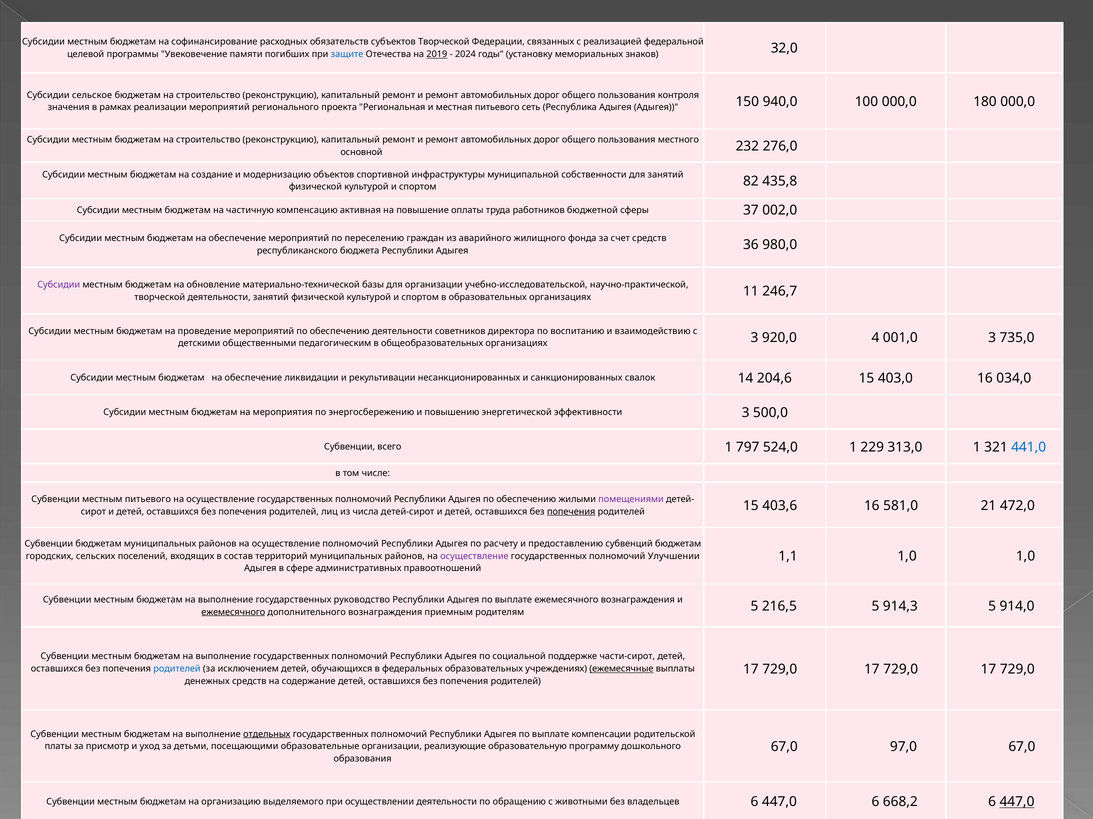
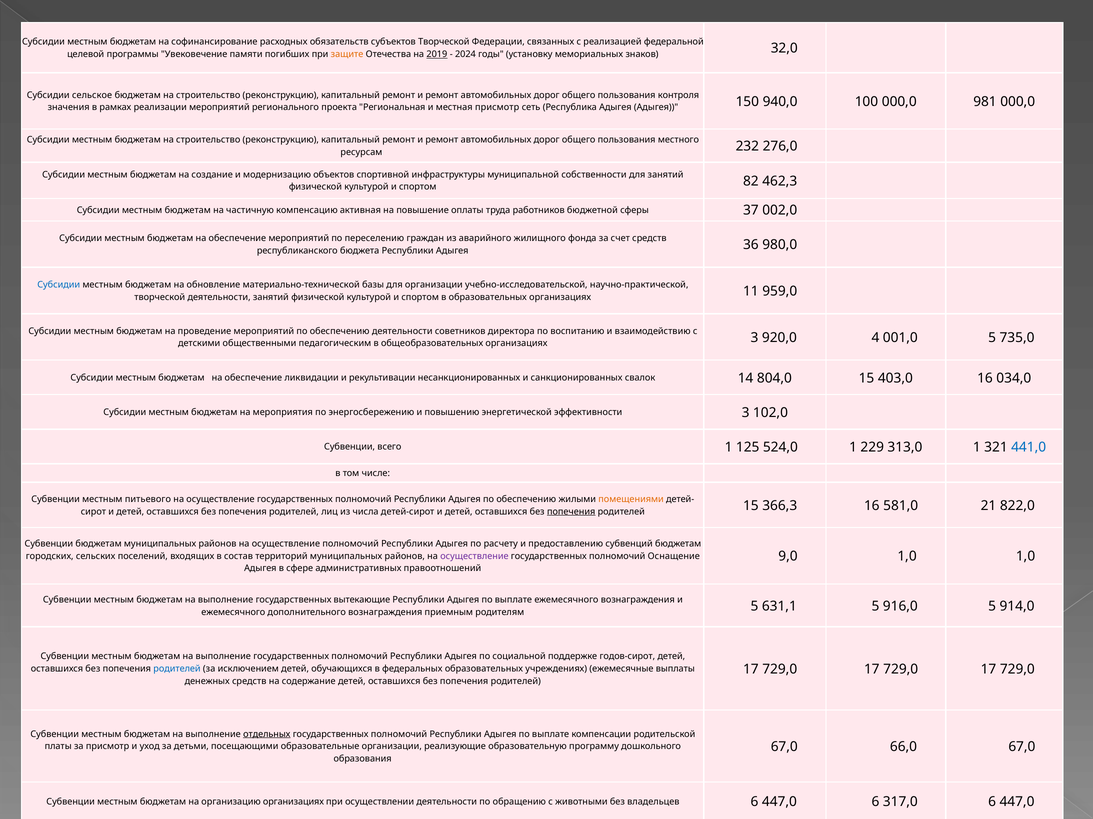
защите colour: blue -> orange (347, 54)
местная питьевого: питьевого -> присмотр (497, 108)
180: 180 -> 981 (985, 102)
основной: основной -> ресурсам (361, 152)
435,8: 435,8 -> 462,3 (780, 181)
Субсидии colour: purple -> blue (59, 285)
246,7: 246,7 -> 959,0 (780, 292)
001,0 3: 3 -> 5 (992, 338)
204,6: 204,6 -> 804,0 (774, 378)
500,0: 500,0 -> 102,0 (770, 413)
797: 797 -> 125 (748, 448)
помещениями colour: purple -> orange (631, 500)
403,6: 403,6 -> 366,3 (780, 506)
472,0: 472,0 -> 822,0 (1017, 506)
1,1: 1,1 -> 9,0 (788, 557)
Улучшении: Улучшении -> Оснащение (674, 557)
руководство: руководство -> вытекающие (362, 600)
ежемесячного underline: present -> none (233, 613)
216,5: 216,5 -> 631,1 (779, 607)
914,3: 914,3 -> 916,0 (900, 607)
части-сирот: части-сирот -> годов-сирот (627, 657)
ежемесячные underline: present -> none (621, 669)
97,0: 97,0 -> 66,0 (903, 747)
организацию выделяемого: выделяемого -> организациях (293, 802)
668,2: 668,2 -> 317,0 (900, 803)
447,0 underline: present -> none (1017, 803)
